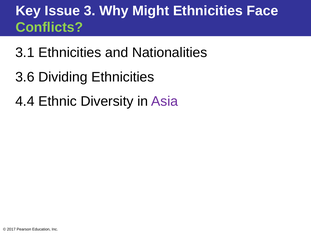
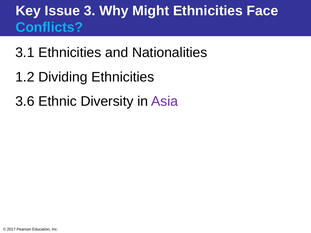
Conflicts colour: light green -> light blue (49, 27)
3.6: 3.6 -> 1.2 (25, 77)
4.4: 4.4 -> 3.6 (25, 101)
